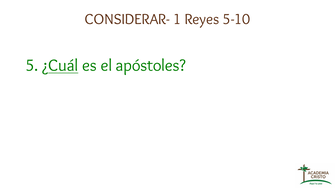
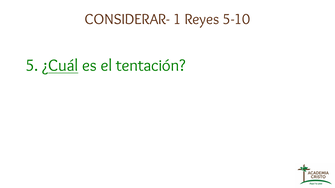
apóstoles: apóstoles -> tentación (151, 65)
